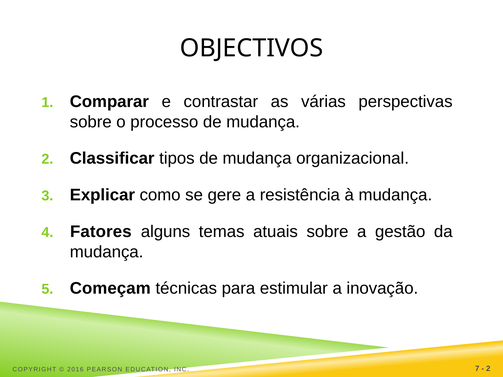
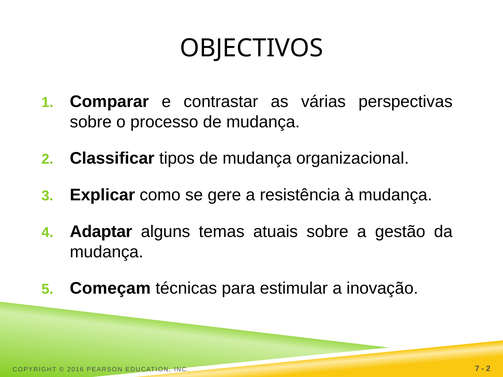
Fatores: Fatores -> Adaptar (101, 232)
